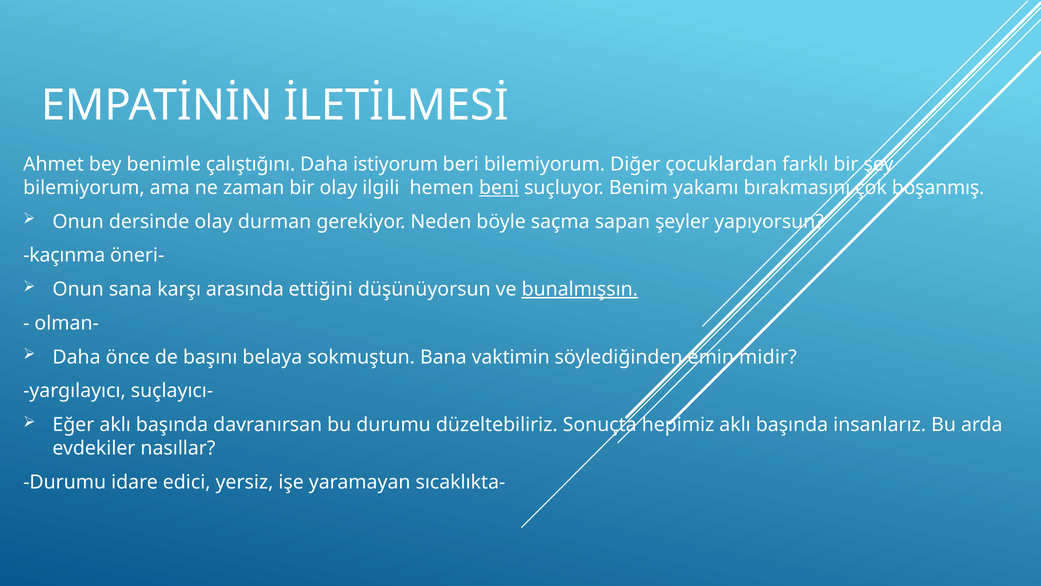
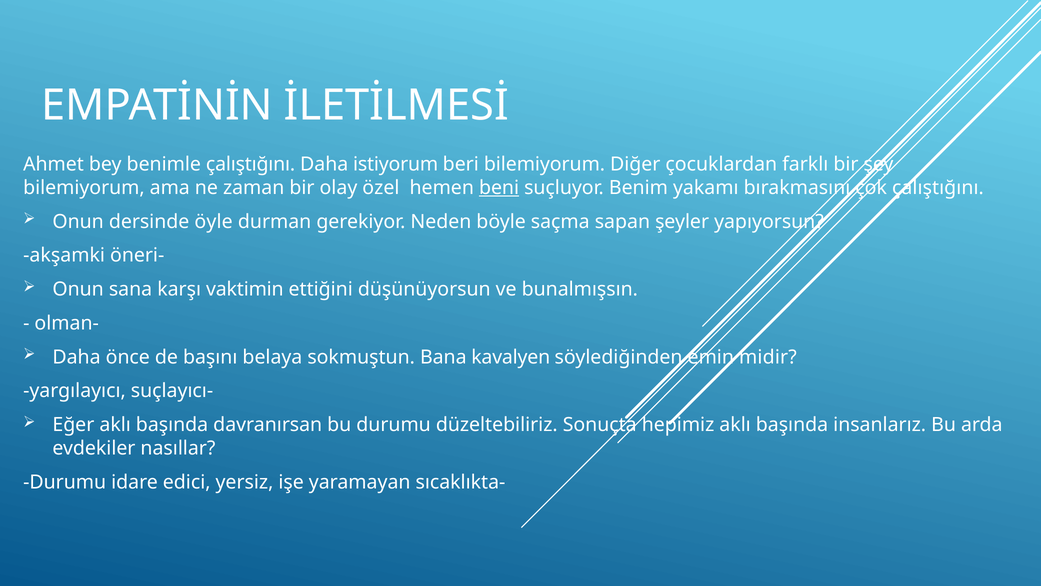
ilgili: ilgili -> özel (381, 188)
çok boşanmış: boşanmış -> çalıştığını (938, 188)
dersinde olay: olay -> öyle (214, 221)
kaçınma: kaçınma -> akşamki (64, 255)
arasında: arasında -> vaktimin (245, 289)
bunalmışsın underline: present -> none (580, 289)
vaktimin: vaktimin -> kavalyen (511, 357)
